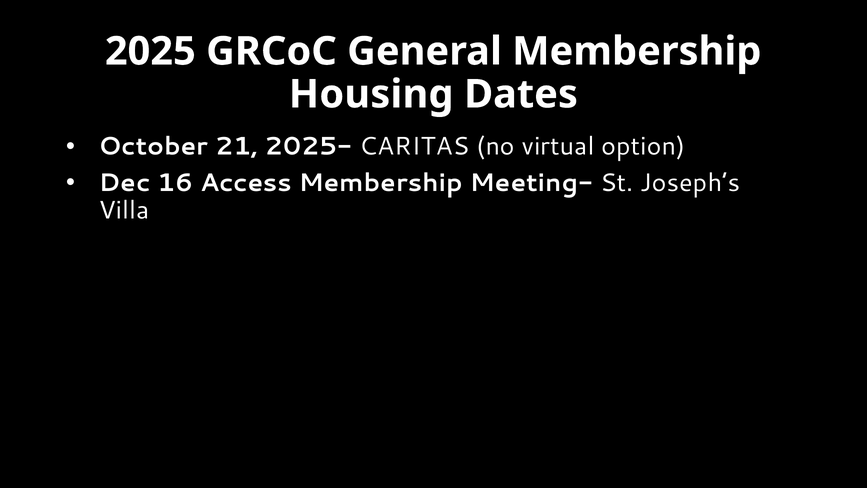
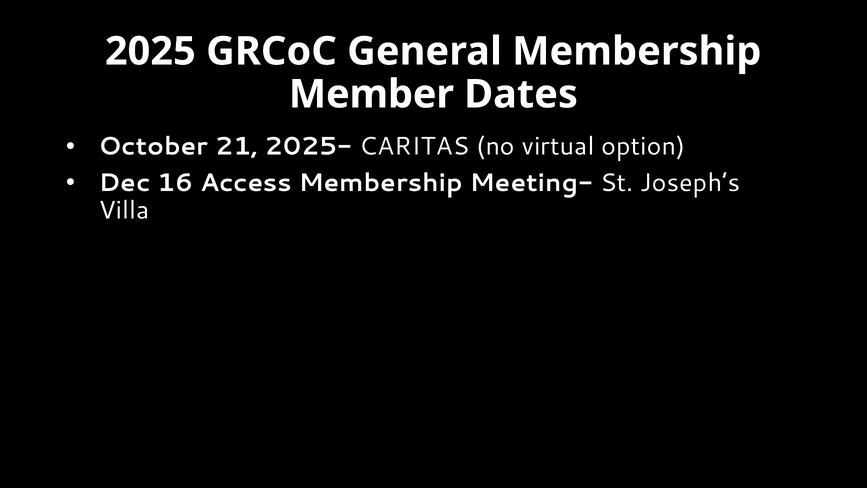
Housing: Housing -> Member (371, 94)
